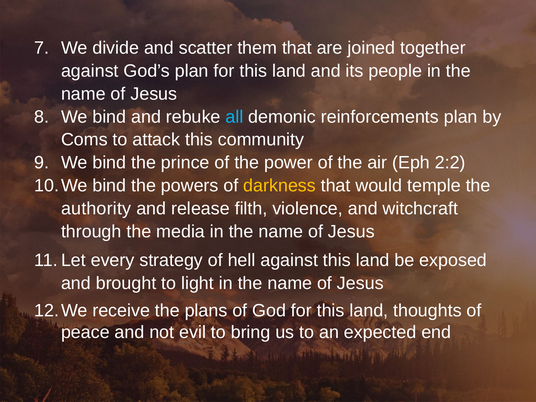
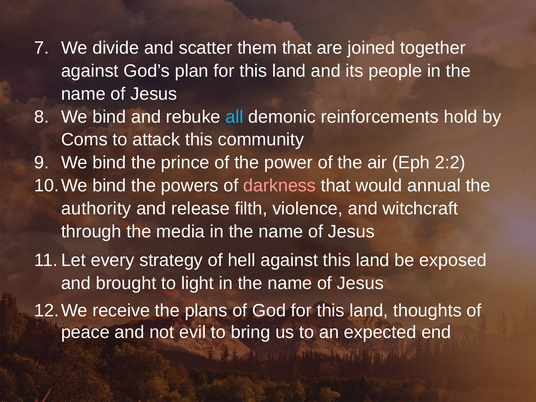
reinforcements plan: plan -> hold (461, 117)
darkness colour: yellow -> pink (280, 186)
temple: temple -> annual (434, 186)
